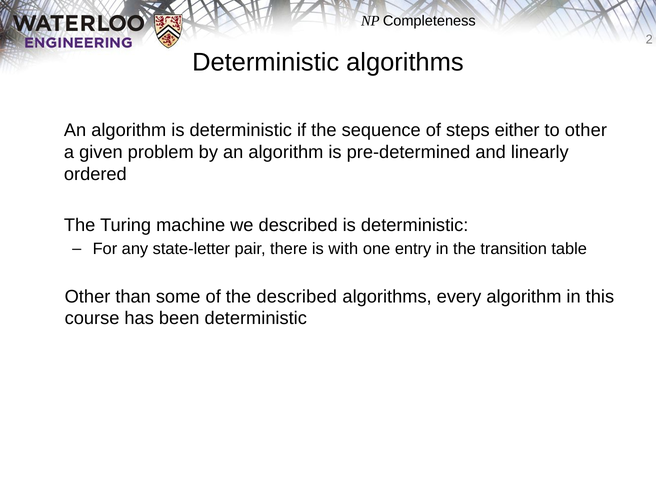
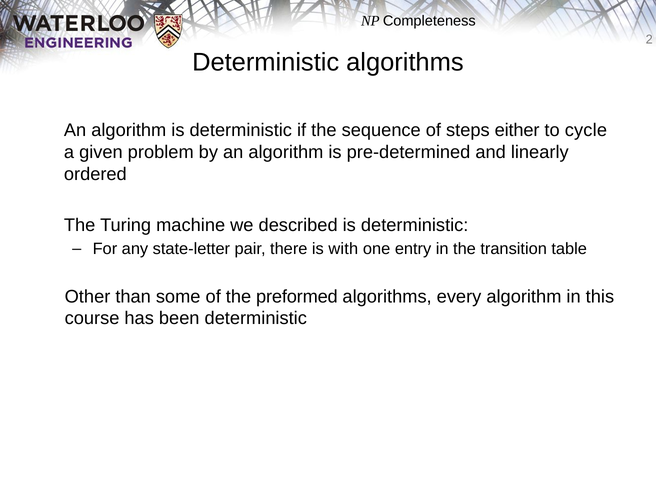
to other: other -> cycle (586, 130)
the described: described -> preformed (297, 297)
